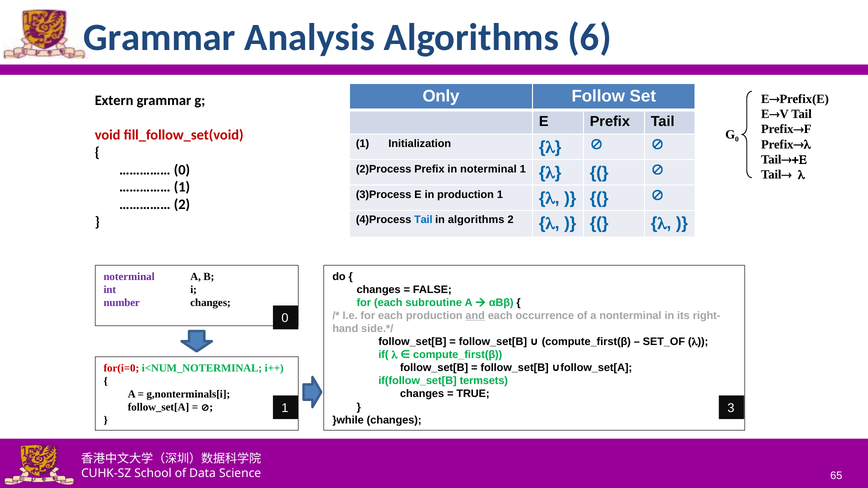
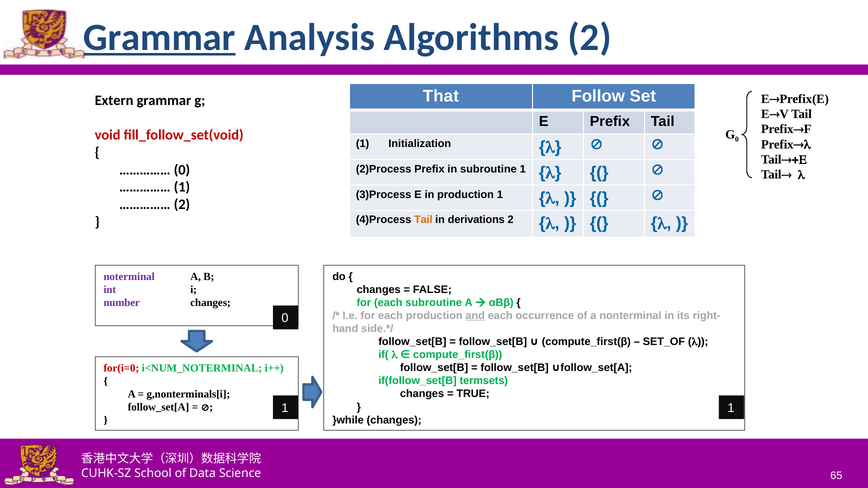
Grammar underline: none -> present (159, 38)
Algorithms 6: 6 -> 2 (590, 38)
Only: Only -> That (441, 96)
in noterminal: noterminal -> subroutine (488, 169)
Tail colour: blue -> orange (423, 220)
in algorithms: algorithms -> derivations (476, 220)
1 3: 3 -> 1 (731, 408)
